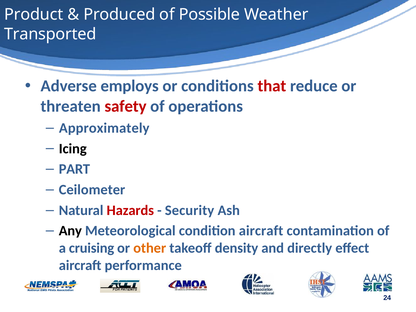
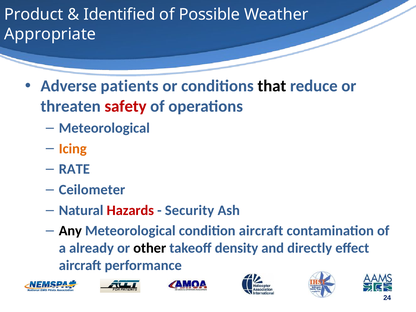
Produced: Produced -> Identified (119, 15)
Transported: Transported -> Appropriate (50, 34)
employs: employs -> patients (130, 86)
that colour: red -> black (272, 86)
Approximately: Approximately -> Meteorological (104, 128)
Icing colour: black -> orange (73, 149)
PART: PART -> RATE (74, 169)
cruising: cruising -> already (91, 248)
other colour: orange -> black (150, 248)
